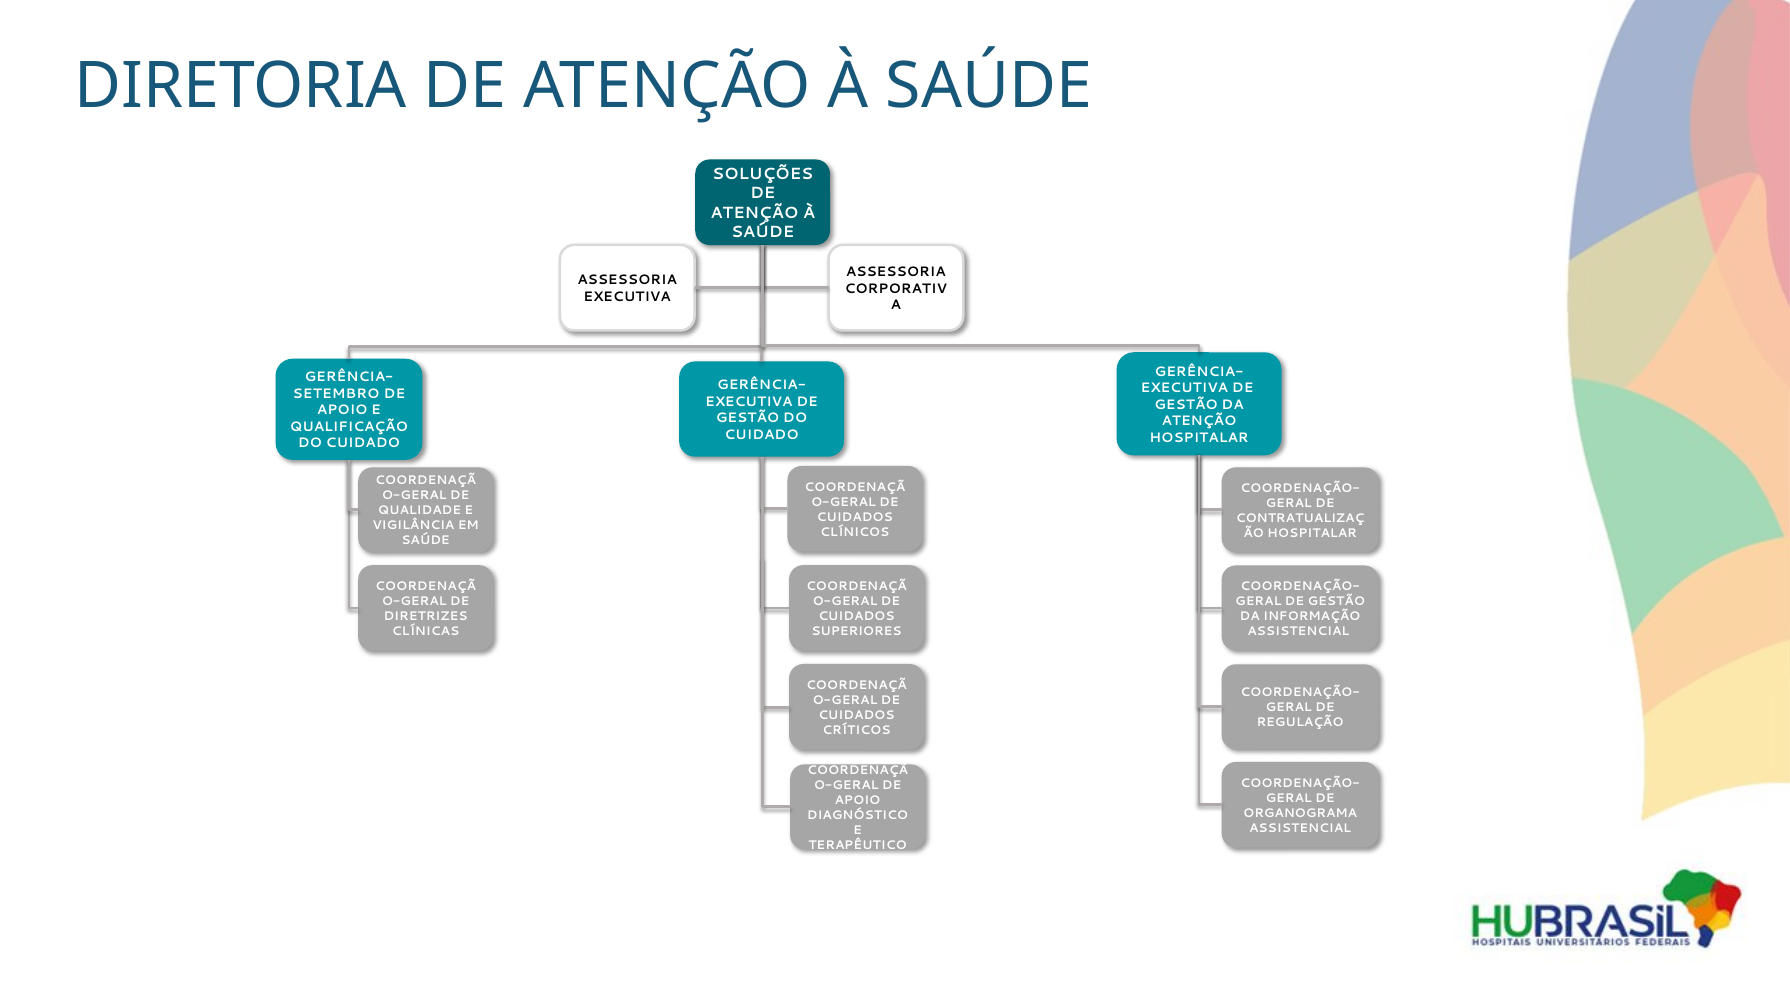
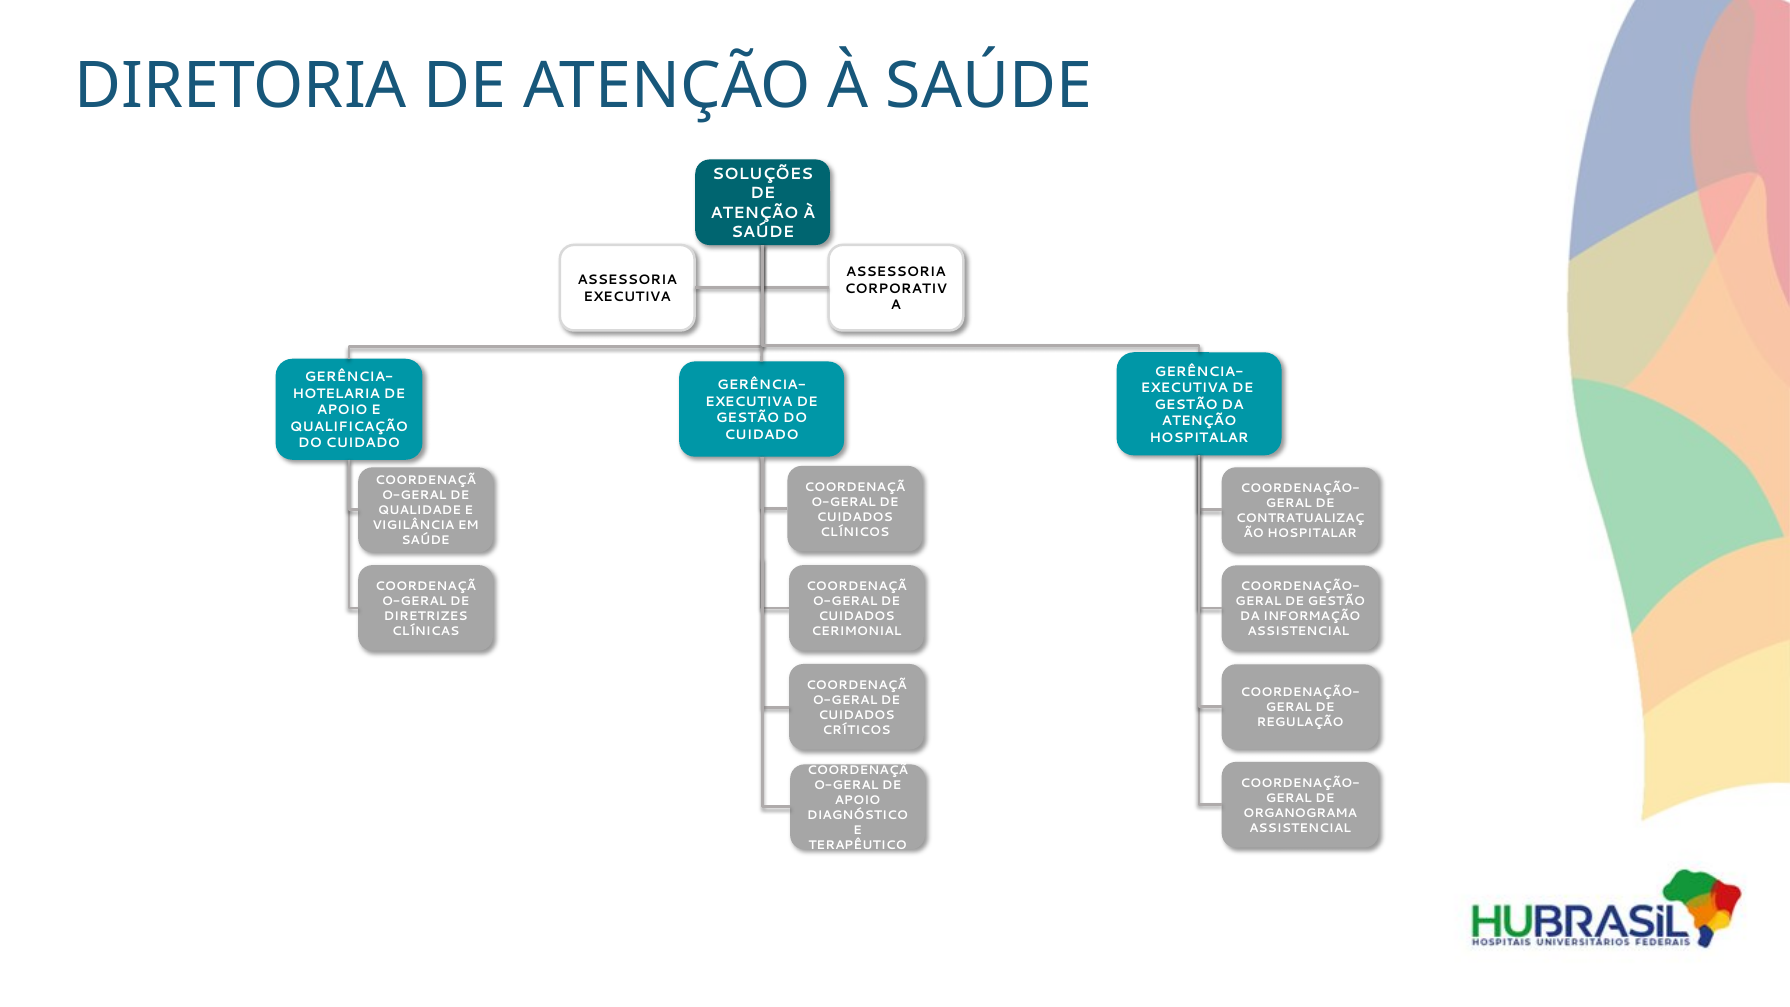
SETEMBRO: SETEMBRO -> HOTELARIA (336, 394)
SUPERIORES: SUPERIORES -> CERIMONIAL (856, 631)
